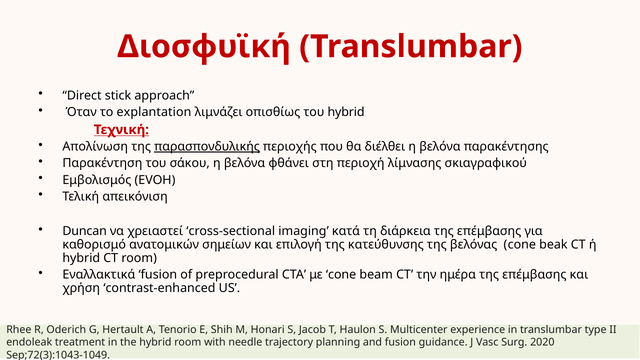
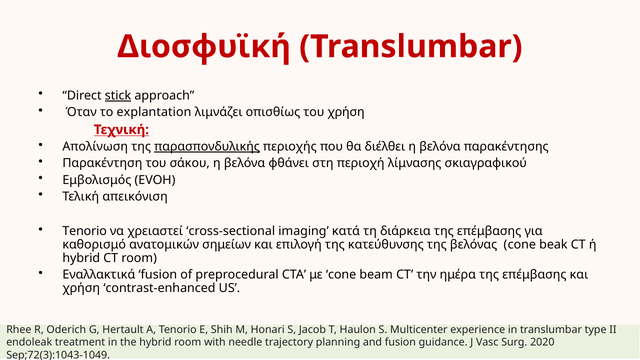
stick underline: none -> present (118, 96)
του hybrid: hybrid -> χρήση (346, 112)
Duncan: Duncan -> Tenorio (85, 231)
